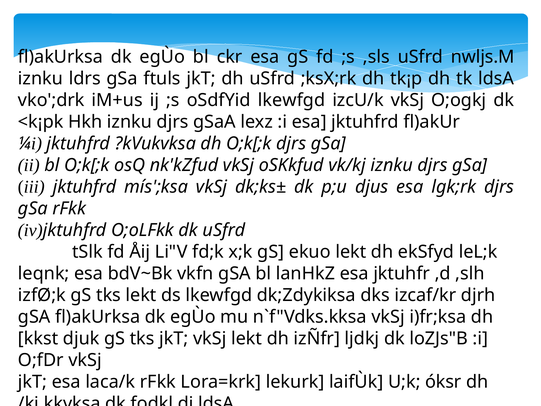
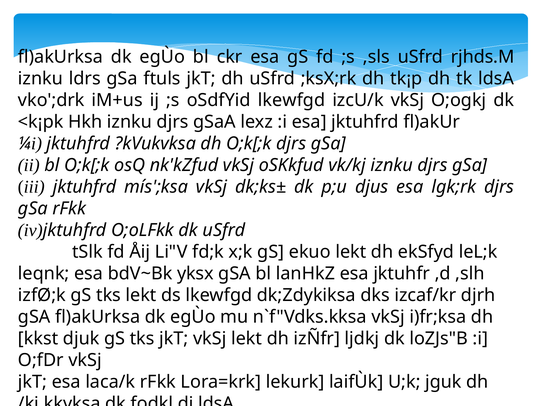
nwljs.M: nwljs.M -> rjhds.M (483, 57)
vkfn: vkfn -> yksx (195, 273)
óksr: óksr -> jguk (443, 382)
